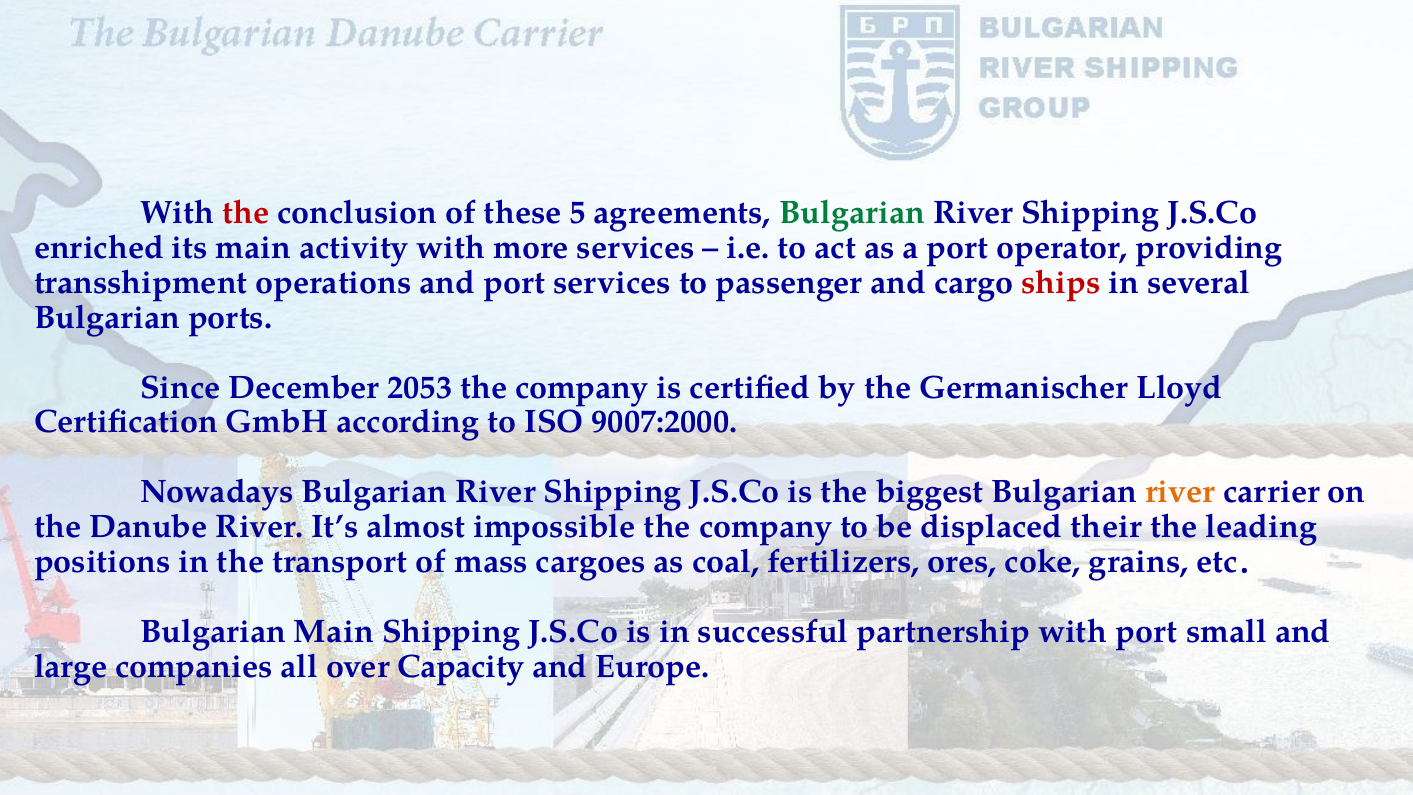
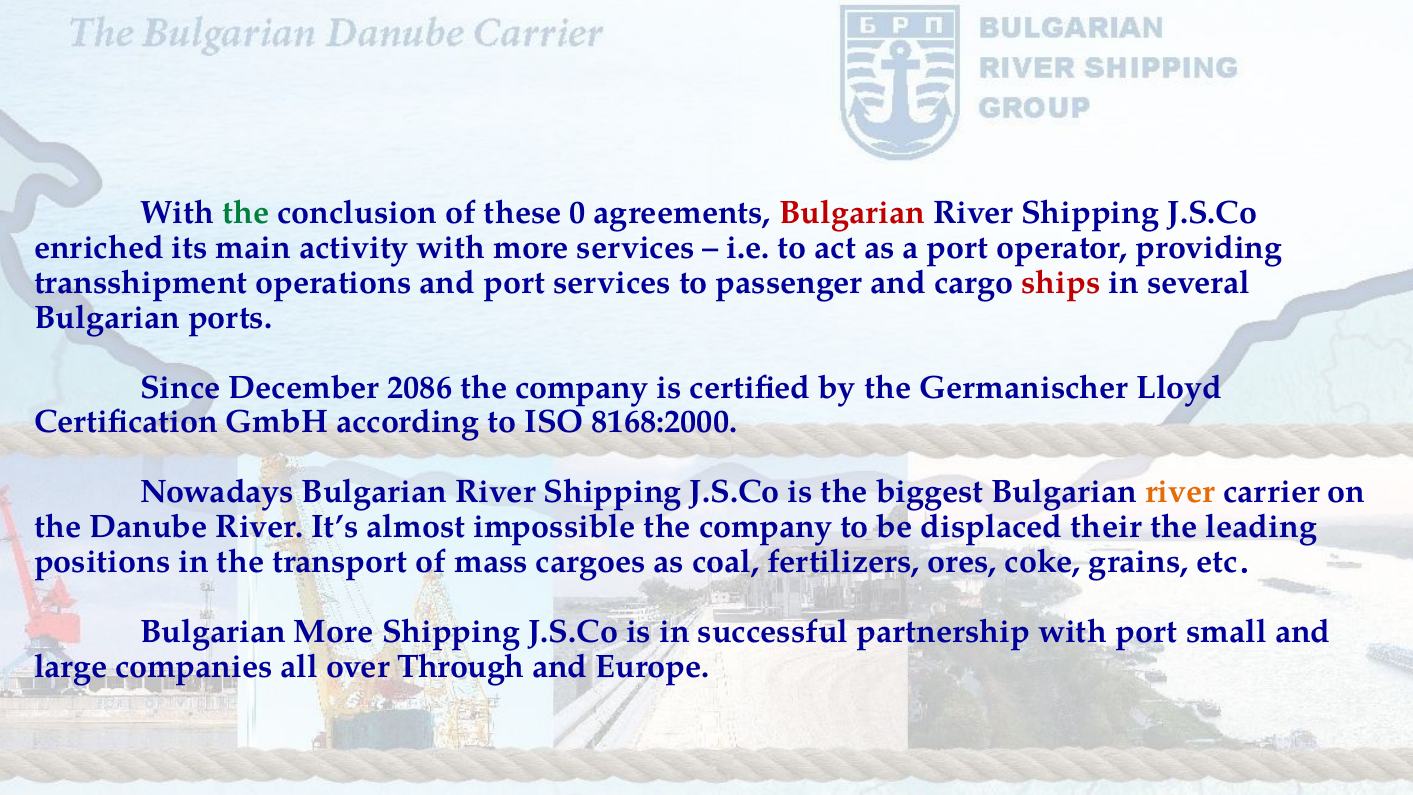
the colour: red -> green (246, 212)
5: 5 -> 0 (578, 212)
Bulgarian colour: green -> red (852, 212)
2053: 2053 -> 2086 (420, 387)
9007:2000: 9007:2000 -> 8168:2000 (665, 422)
Bulgarian Main: Main -> More (334, 632)
Capacity: Capacity -> Through (461, 667)
